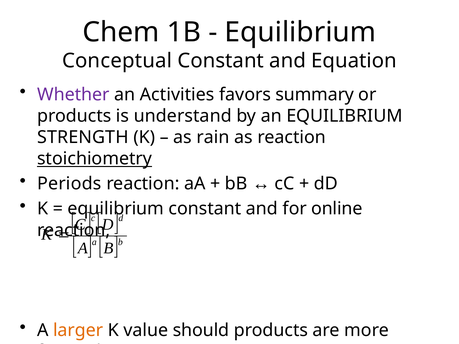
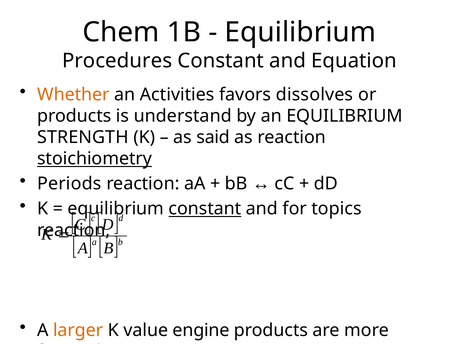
Conceptual: Conceptual -> Procedures (117, 61)
Whether colour: purple -> orange (73, 95)
summary: summary -> dissolves (315, 95)
rain: rain -> said (213, 137)
constant underline: none -> present (205, 209)
online: online -> topics (337, 209)
should: should -> engine (201, 330)
